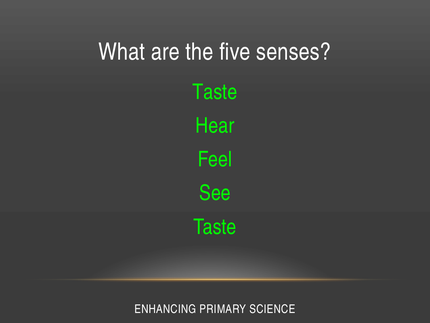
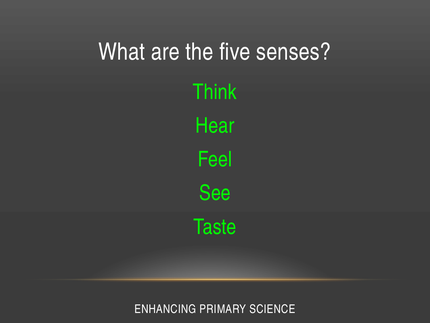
Taste: Taste -> Think (215, 92)
